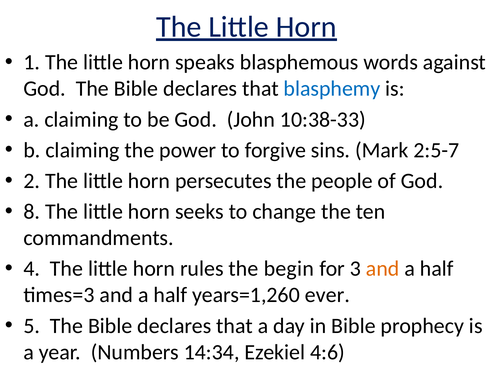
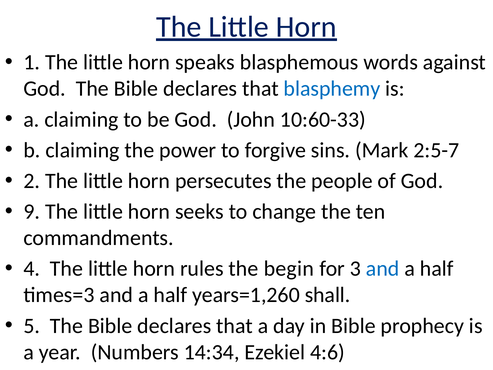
10:38-33: 10:38-33 -> 10:60-33 (323, 119)
8: 8 -> 9 (32, 211)
and colour: orange -> blue (383, 269)
ever: ever -> shall (328, 295)
